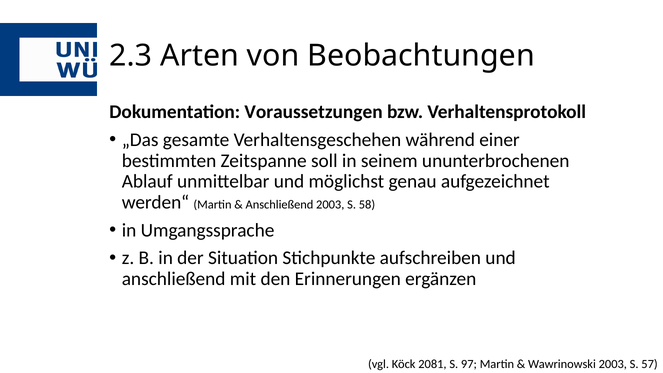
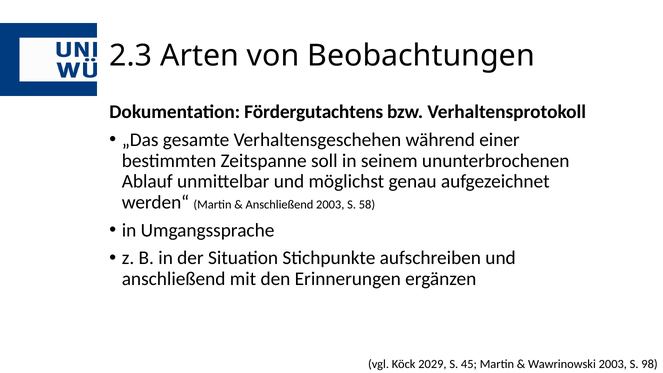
Voraussetzungen: Voraussetzungen -> Fördergutachtens (314, 112)
2081: 2081 -> 2029 (432, 364)
97: 97 -> 45 (469, 364)
57: 57 -> 98 (650, 364)
